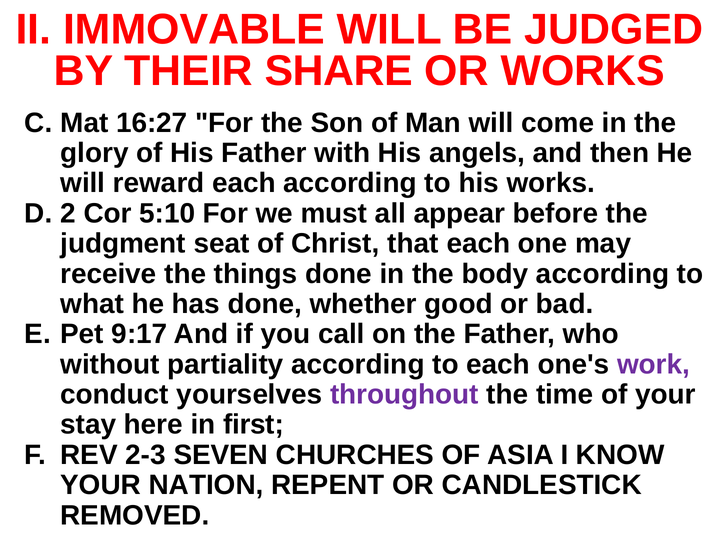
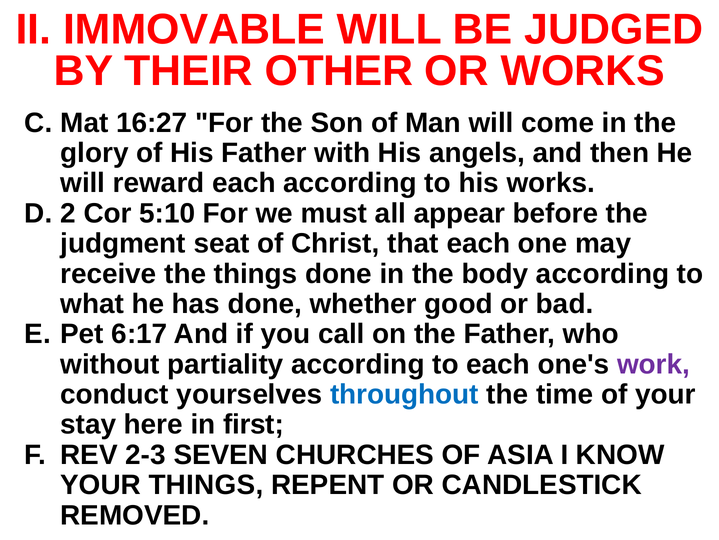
SHARE: SHARE -> OTHER (339, 71)
9:17: 9:17 -> 6:17 (139, 334)
throughout colour: purple -> blue (404, 394)
YOUR NATION: NATION -> THINGS (206, 484)
